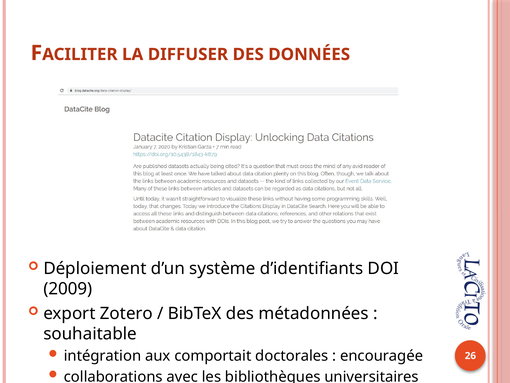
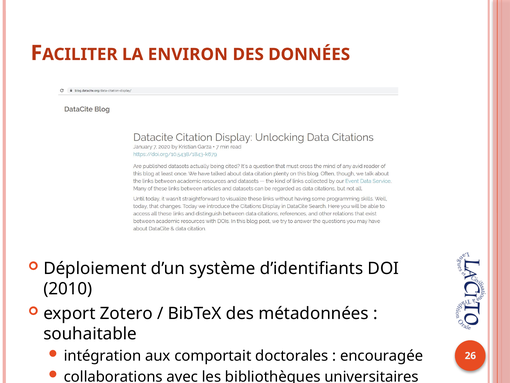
DIFFUSER: DIFFUSER -> ENVIRON (188, 54)
2009: 2009 -> 2010 (68, 288)
